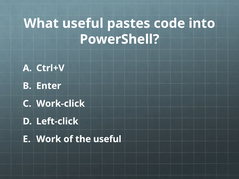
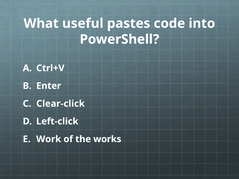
Work-click: Work-click -> Clear-click (60, 104)
the useful: useful -> works (107, 139)
